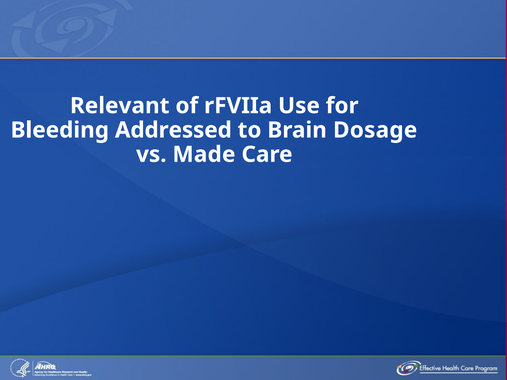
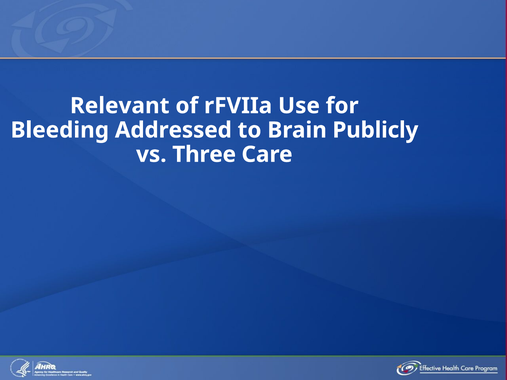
Dosage: Dosage -> Publicly (375, 130)
Made: Made -> Three (204, 155)
